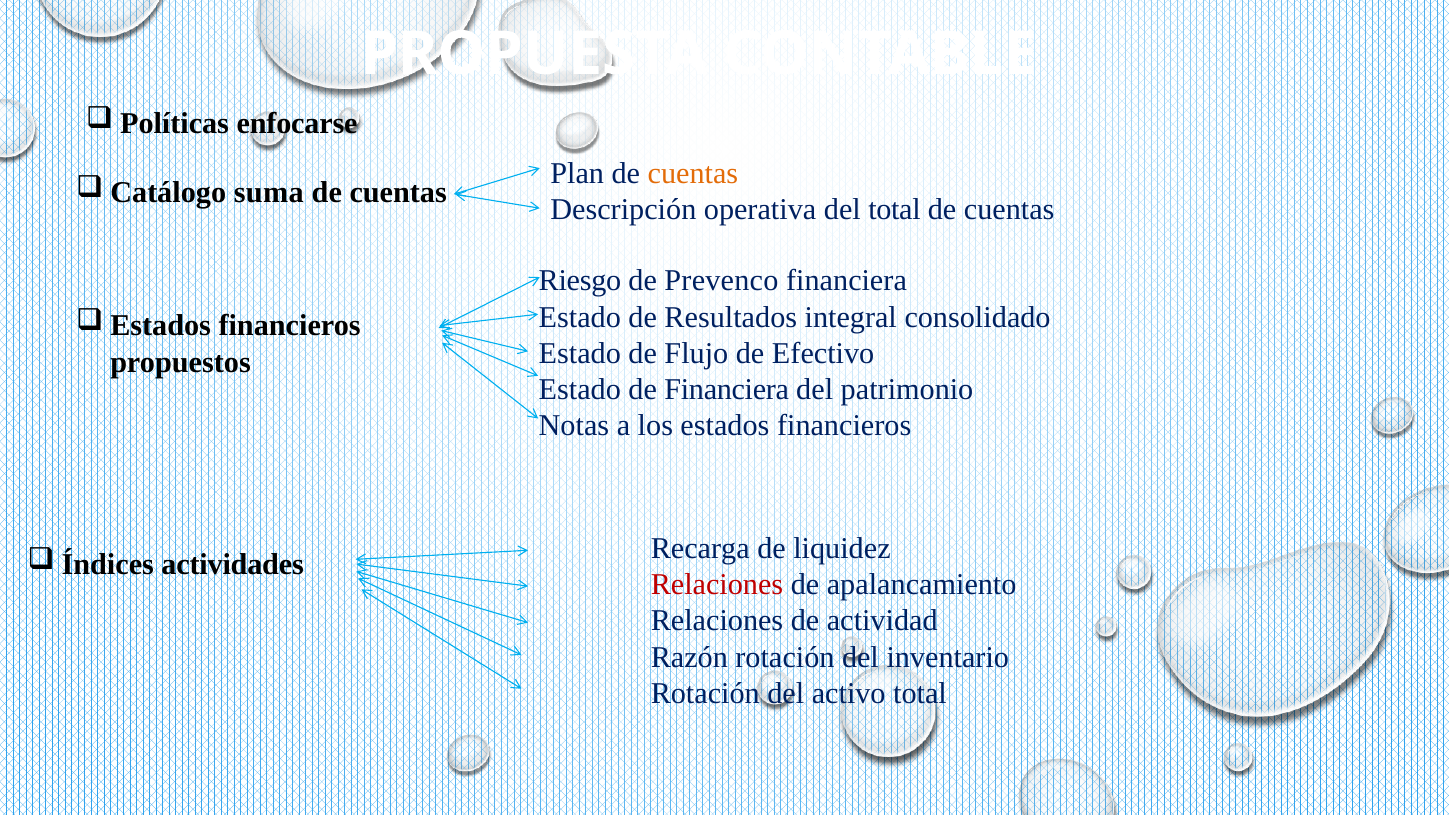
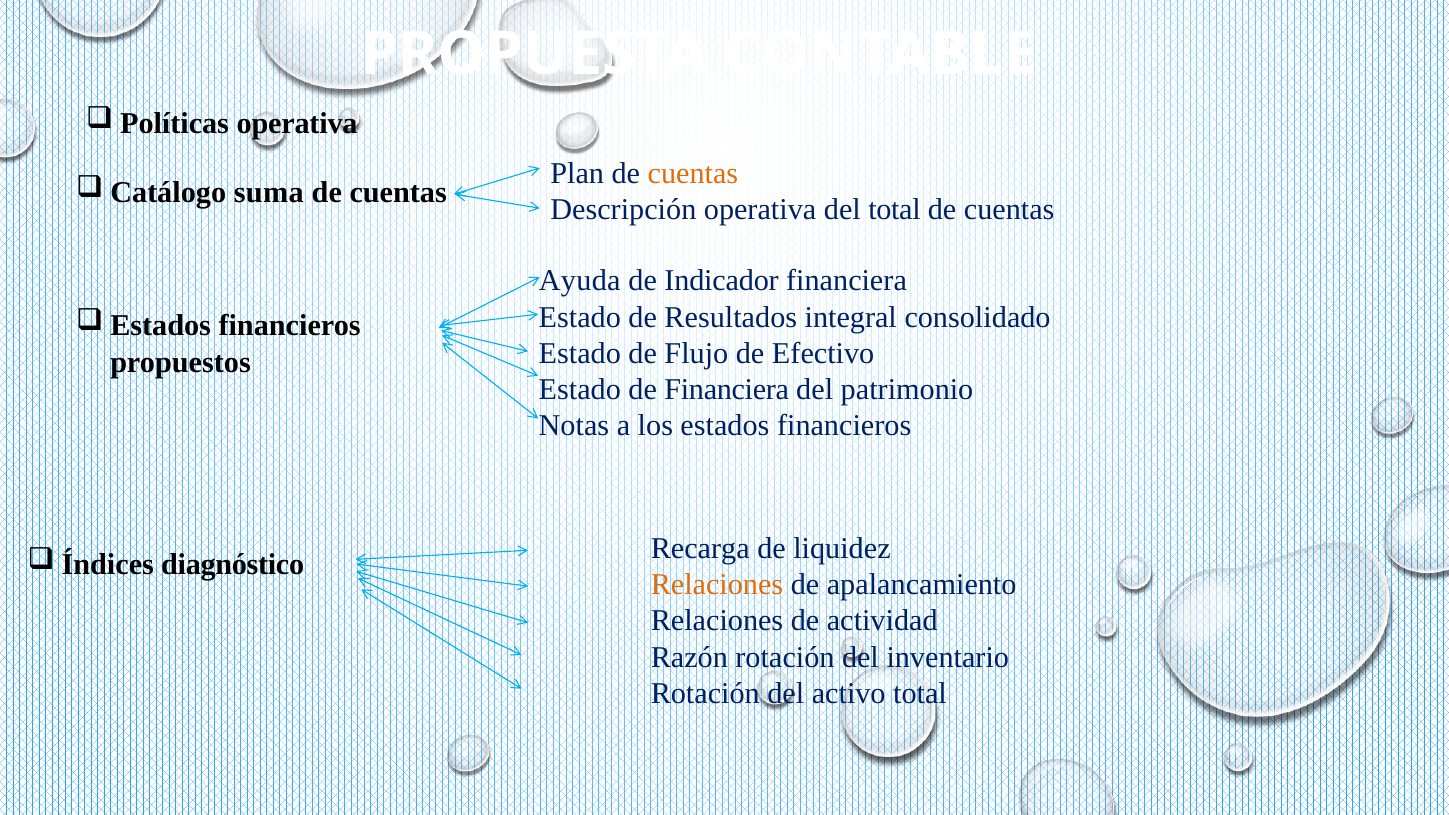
enfocarse: enfocarse -> operativa (297, 123)
Riesgo: Riesgo -> Ayuda (580, 281)
Prevenco: Prevenco -> Indicador (722, 281)
actividades: actividades -> diagnóstico (233, 564)
Relaciones colour: red -> orange (717, 585)
